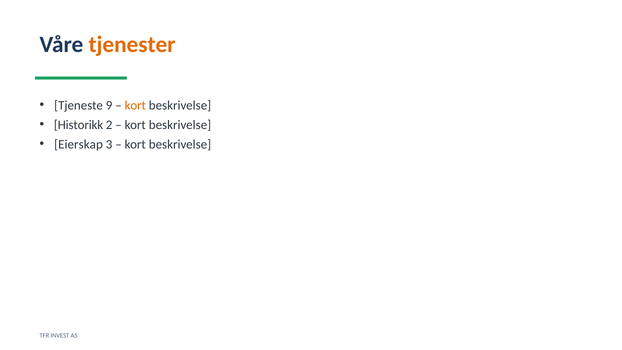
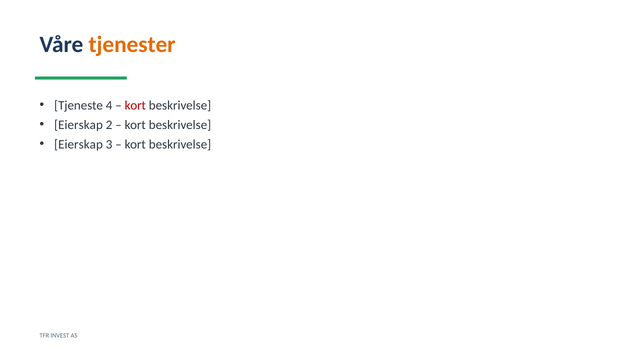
9: 9 -> 4 (109, 105)
kort colour: orange -> red (135, 105)
Historikk: Historikk -> Eierskap (78, 125)
